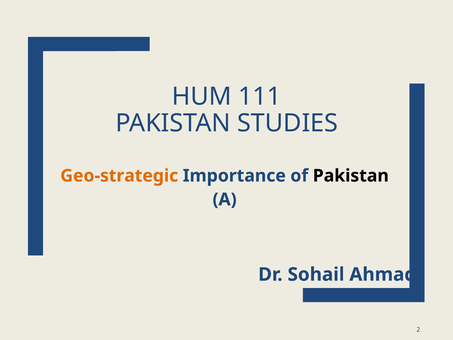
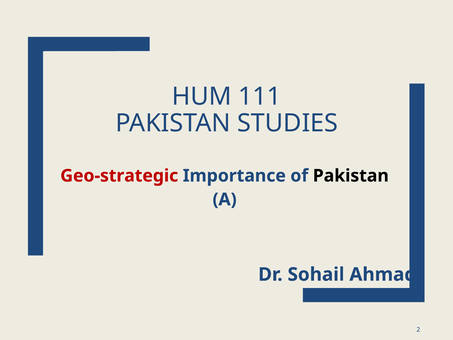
Geo-strategic colour: orange -> red (119, 176)
